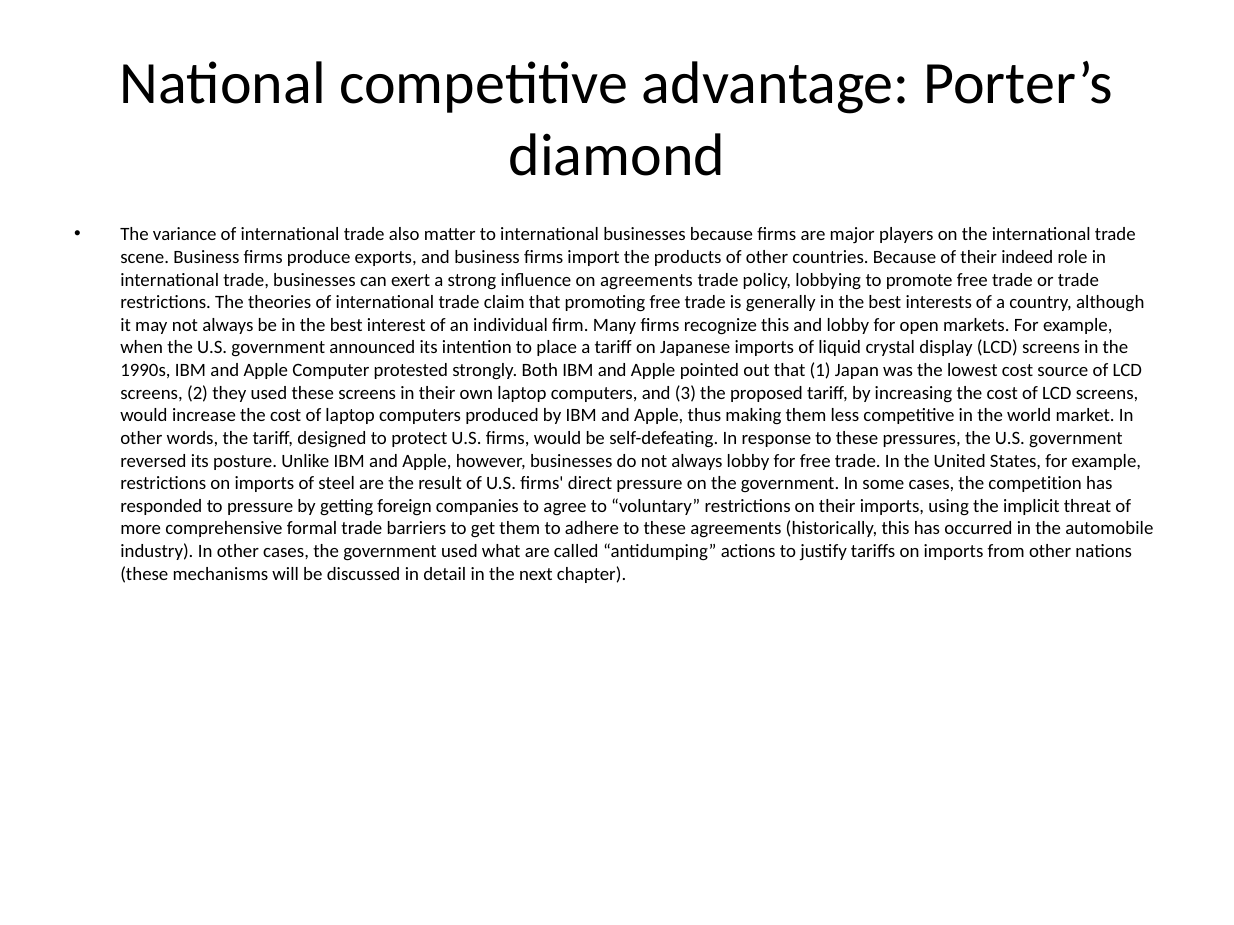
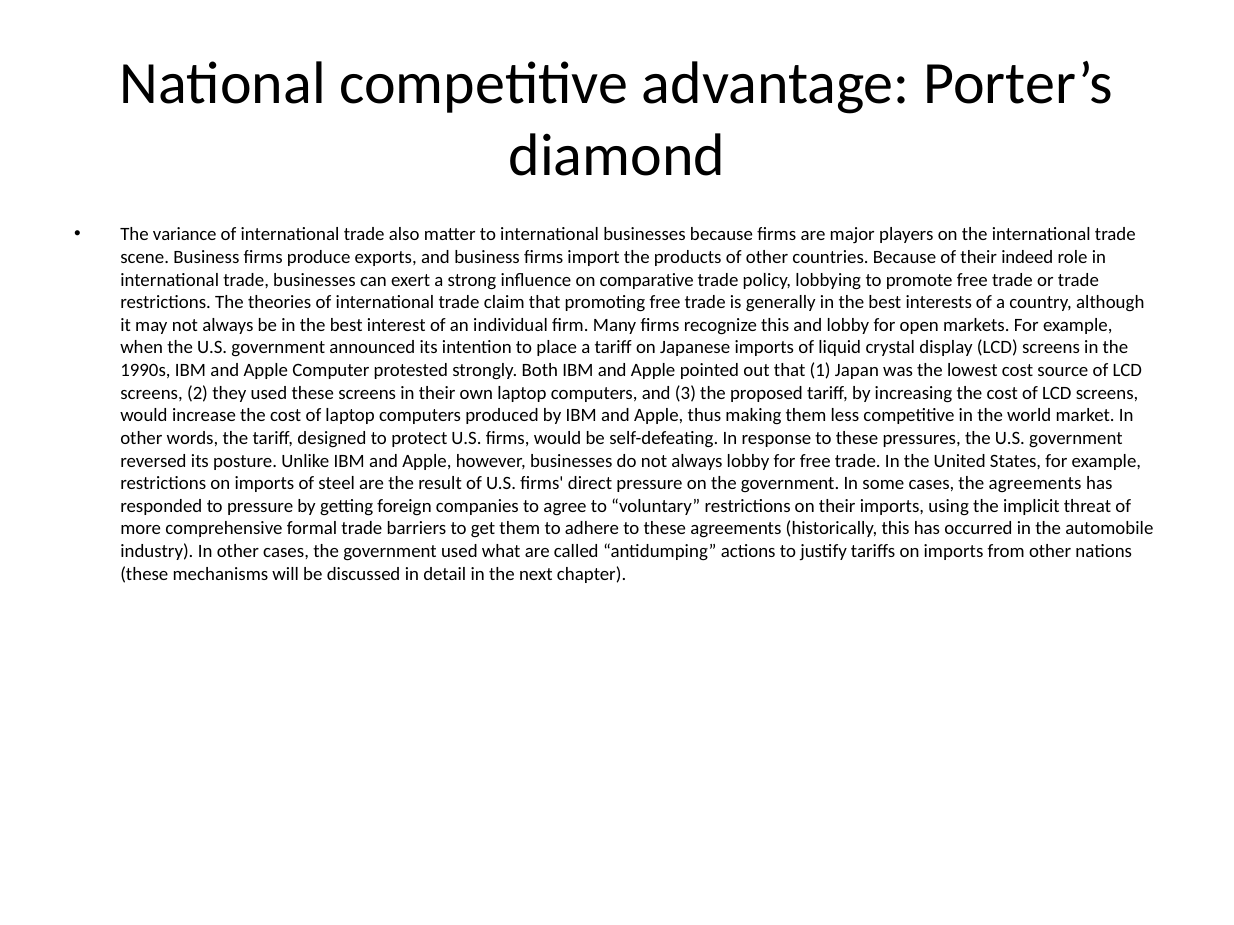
on agreements: agreements -> comparative (647, 280)
the competition: competition -> agreements (1035, 484)
